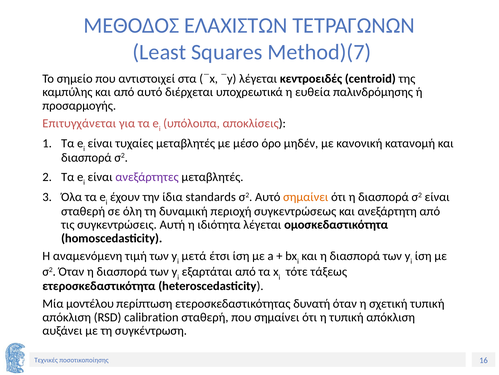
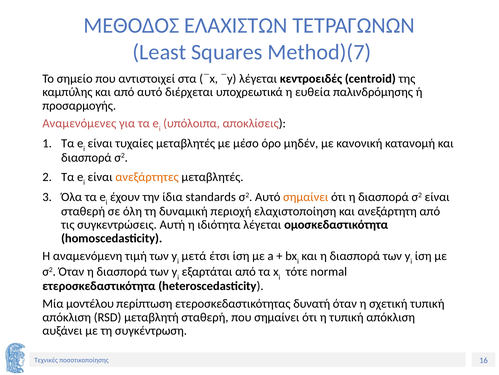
Επιτυγχάνεται: Επιτυγχάνεται -> Αναμενόμενες (79, 123)
ανεξάρτητες colour: purple -> orange (147, 177)
συγκεντρώσεως: συγκεντρώσεως -> ελαχιστοποίηση (295, 211)
τάξεως: τάξεως -> normal (329, 271)
calibration: calibration -> μεταβλητή (151, 317)
